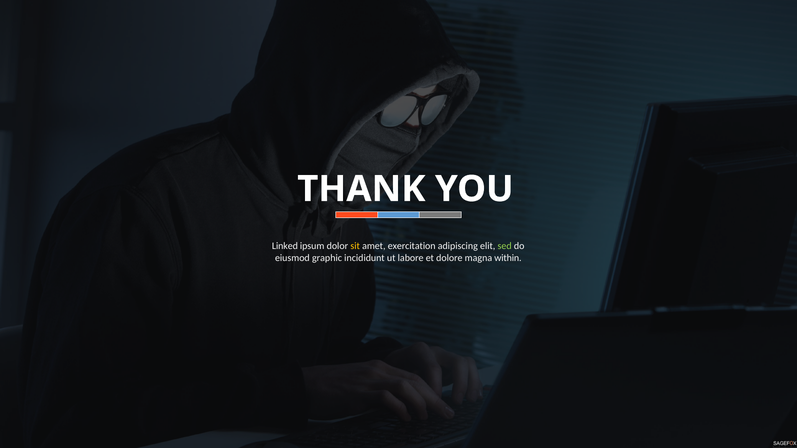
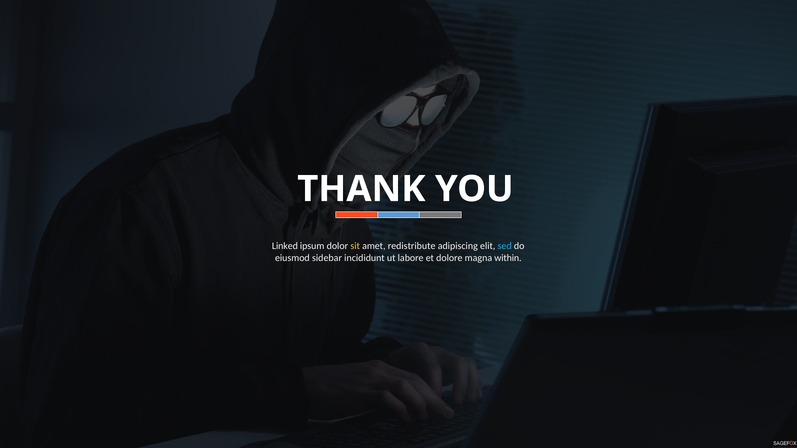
exercitation: exercitation -> redistribute (412, 246)
sed colour: light green -> light blue (505, 246)
graphic: graphic -> sidebar (327, 258)
